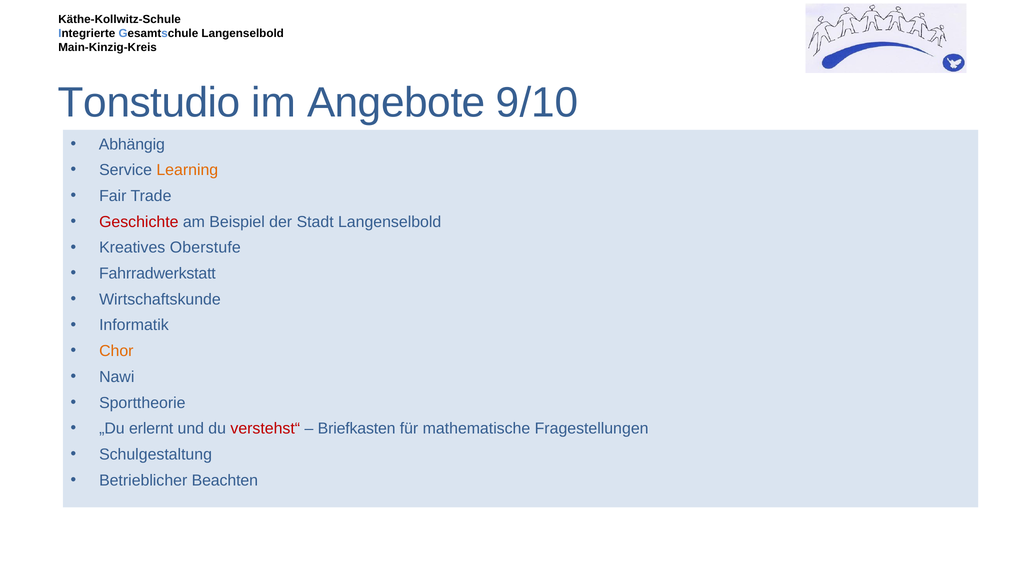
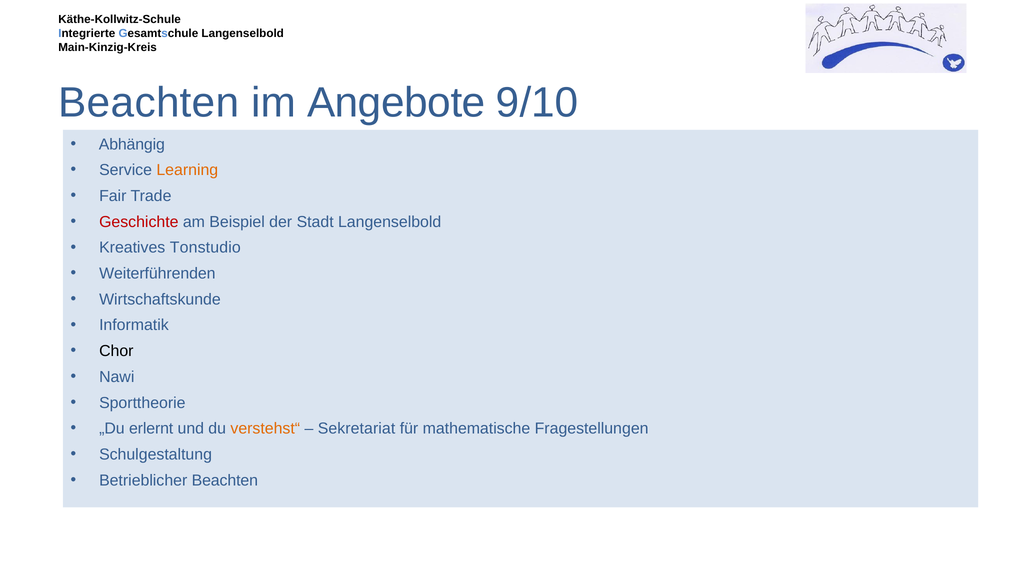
Tonstudio: Tonstudio -> Beachten (149, 103)
Oberstufe: Oberstufe -> Tonstudio (205, 248)
Fahrradwerkstatt: Fahrradwerkstatt -> Weiterführenden (157, 274)
Chor colour: orange -> black (116, 351)
verstehst“ colour: red -> orange (265, 429)
Briefkasten: Briefkasten -> Sekretariat (357, 429)
